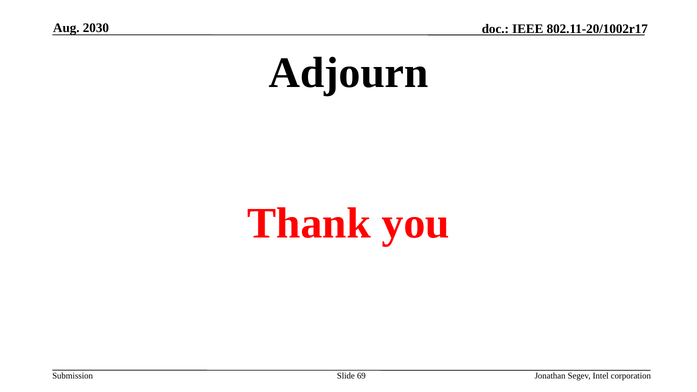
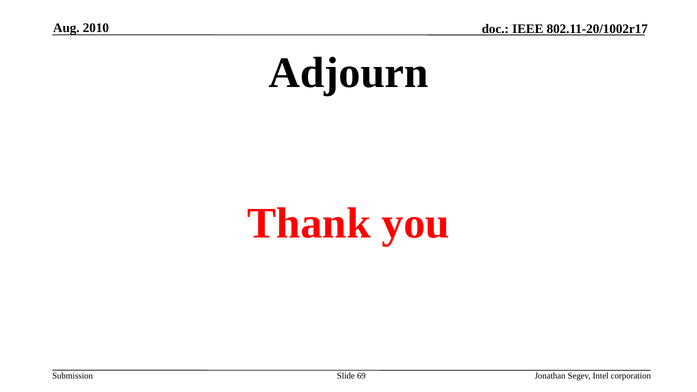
2030: 2030 -> 2010 (96, 28)
